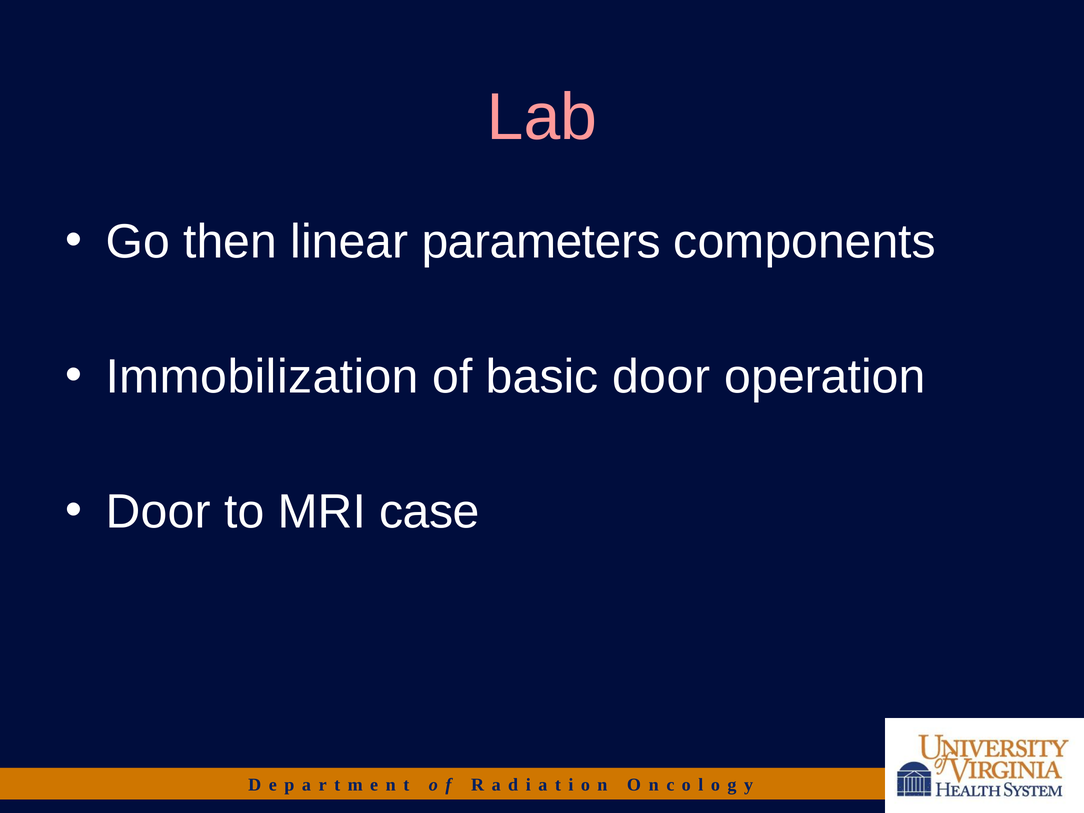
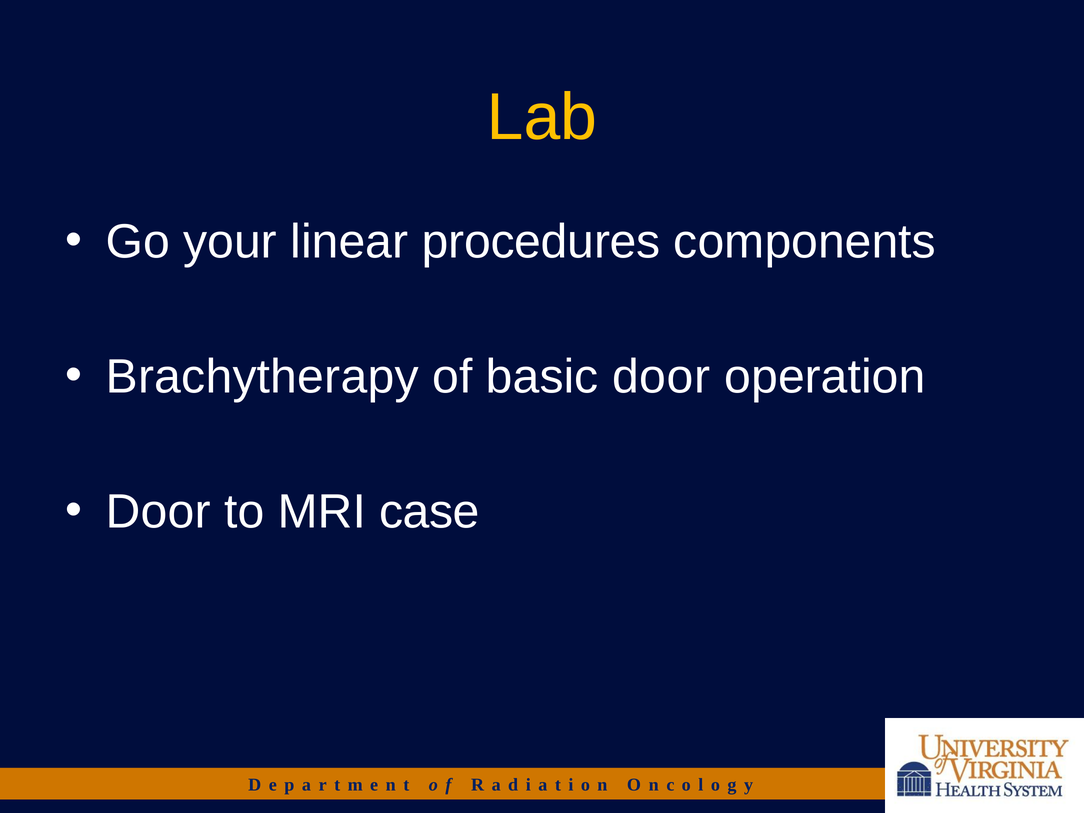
Lab colour: pink -> yellow (542, 118)
then: then -> your (230, 242)
parameters: parameters -> procedures (541, 242)
Immobilization: Immobilization -> Brachytherapy (262, 377)
